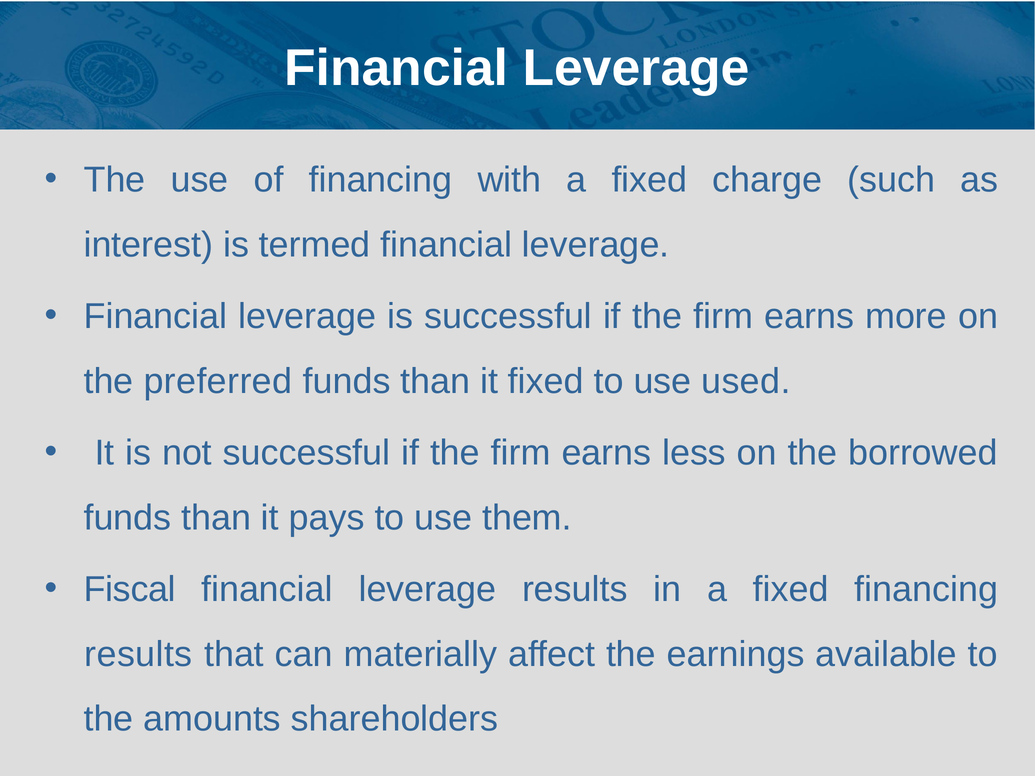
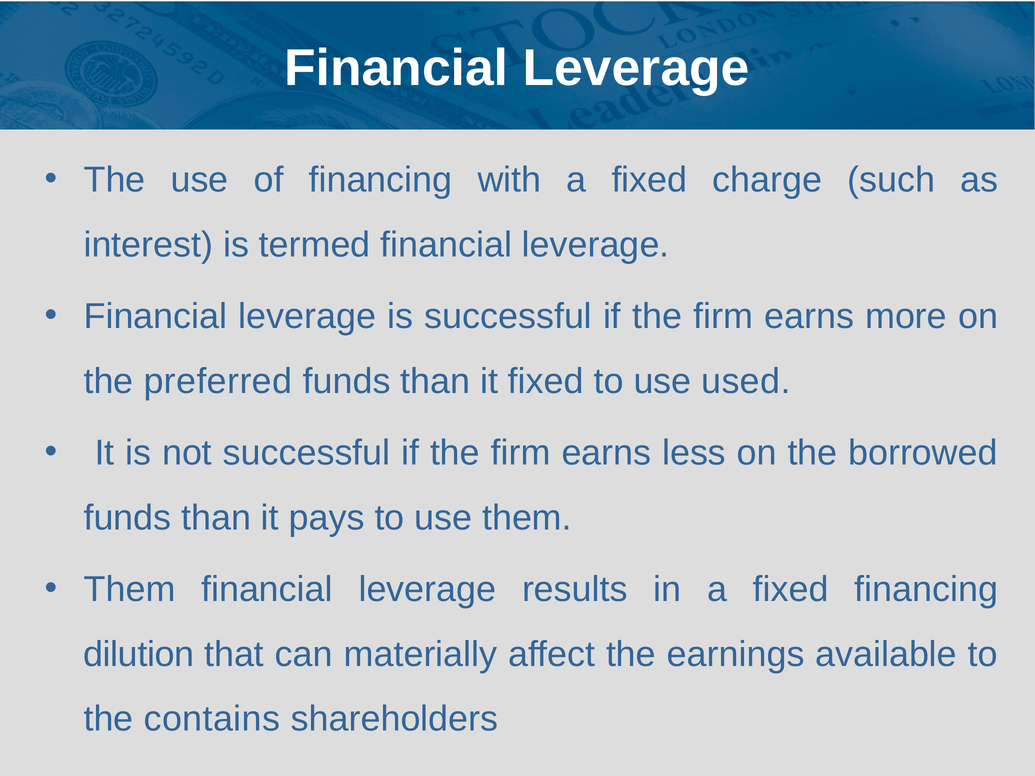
Fiscal: Fiscal -> Them (130, 590)
results: results -> dilution (139, 654)
amounts: amounts -> contains (212, 719)
